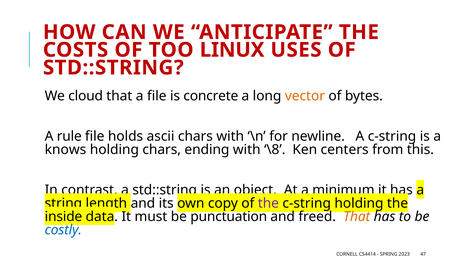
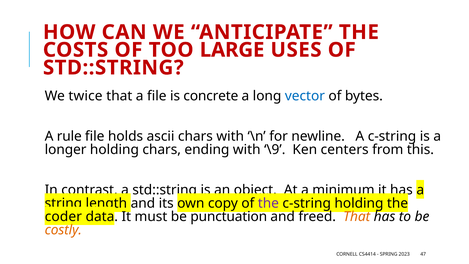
LINUX: LINUX -> LARGE (232, 50)
cloud: cloud -> twice (86, 96)
vector colour: orange -> blue (305, 96)
knows: knows -> longer (66, 149)
\8: \8 -> \9 (275, 149)
inside: inside -> coder (63, 216)
costly colour: blue -> orange (63, 230)
